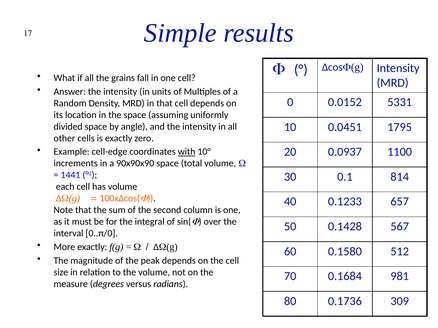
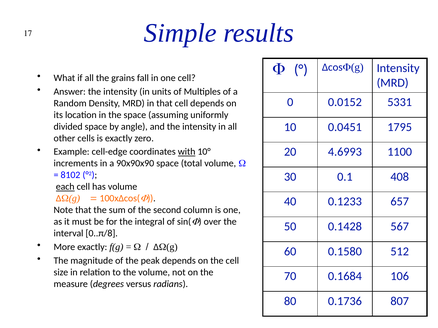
0.0937: 0.0937 -> 4.6993 (345, 152)
1441: 1441 -> 8102 (70, 175)
814: 814 -> 408 (400, 177)
each underline: none -> present (65, 187)
0..π/0: 0..π/0 -> 0..π/8 (102, 234)
981: 981 -> 106 (400, 277)
309: 309 -> 807 (400, 302)
